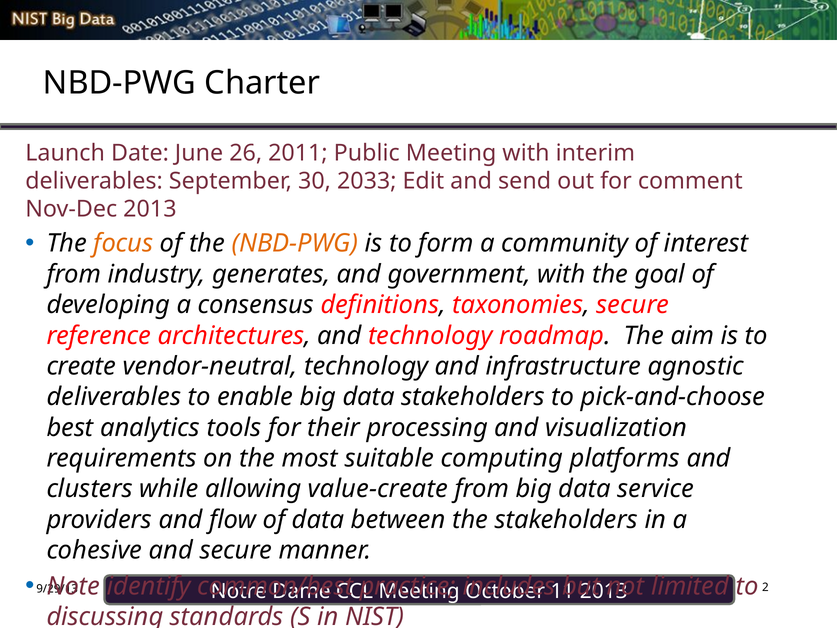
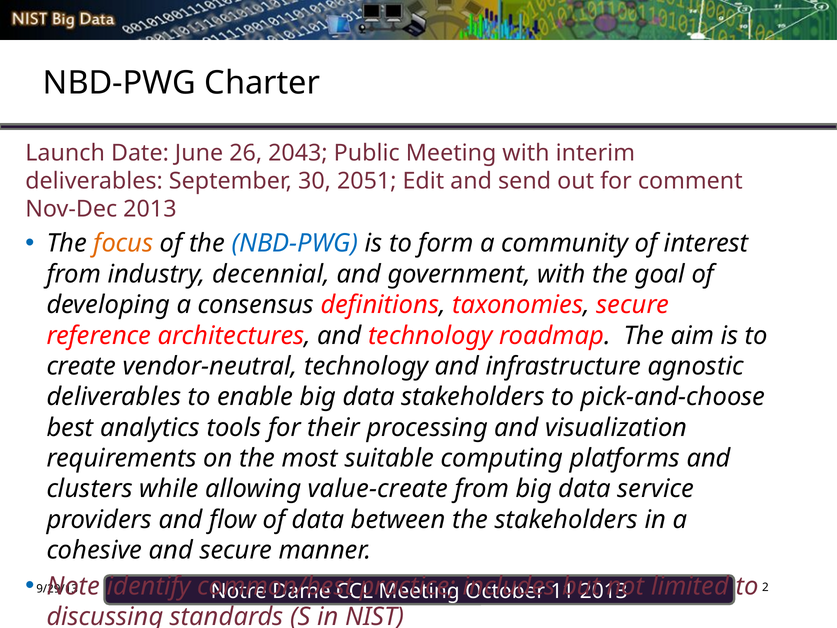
2011: 2011 -> 2043 (298, 153)
2033: 2033 -> 2051 (367, 181)
NBD-PWG colour: orange -> blue (295, 243)
generates: generates -> decennial (271, 274)
